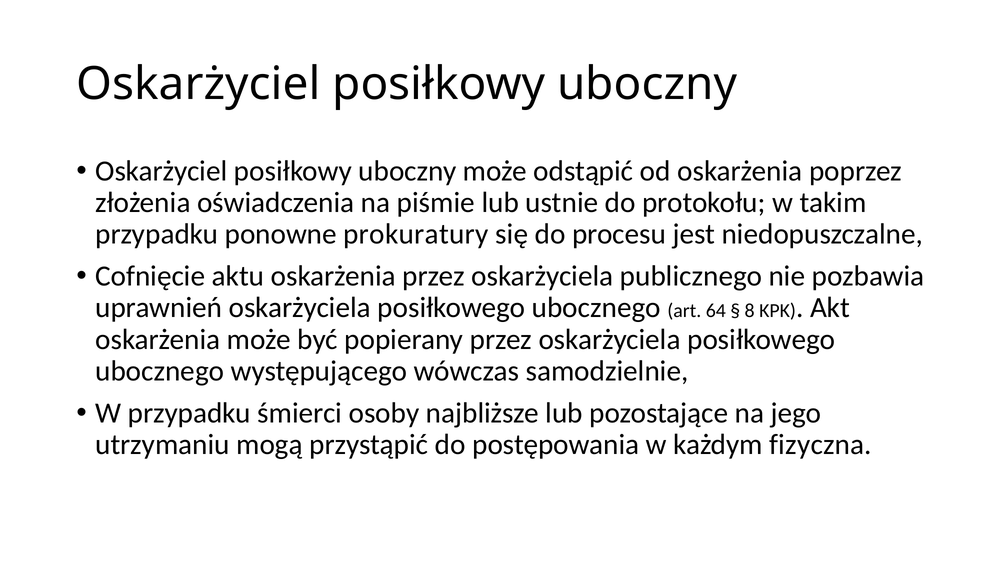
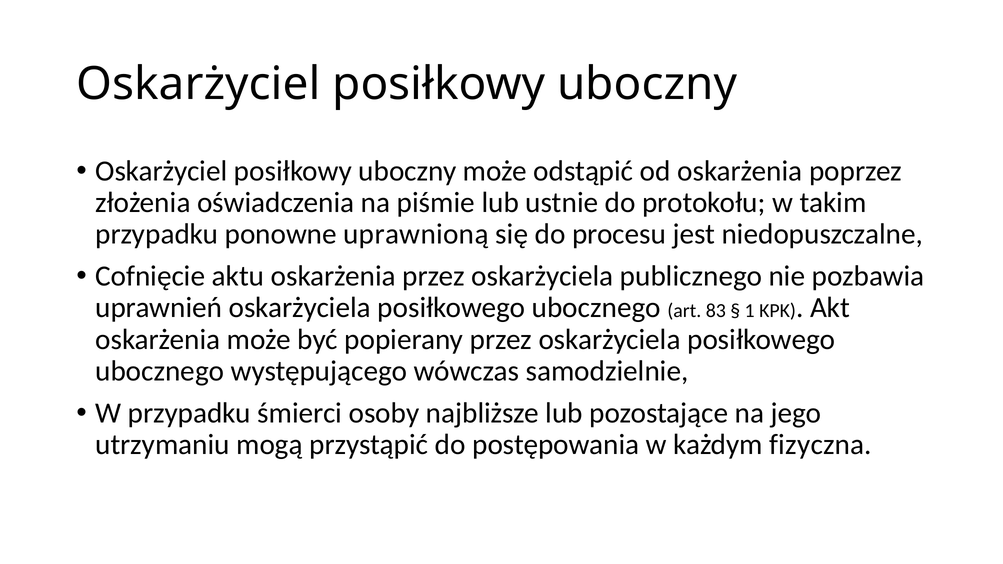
prokuratury: prokuratury -> uprawnioną (416, 234)
64: 64 -> 83 (716, 311)
8: 8 -> 1 (750, 311)
